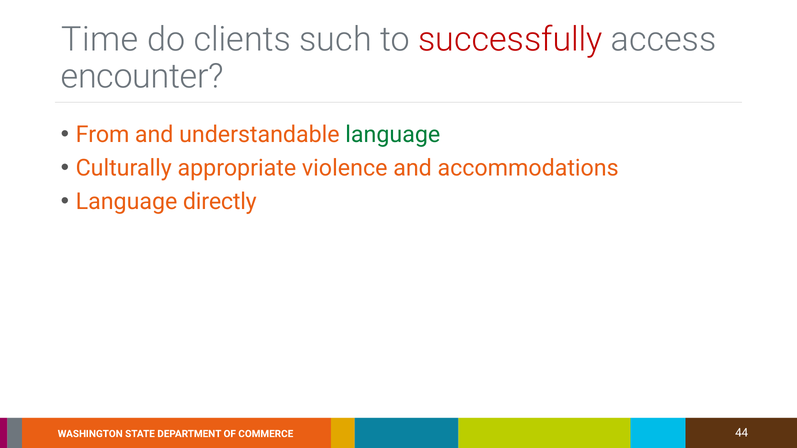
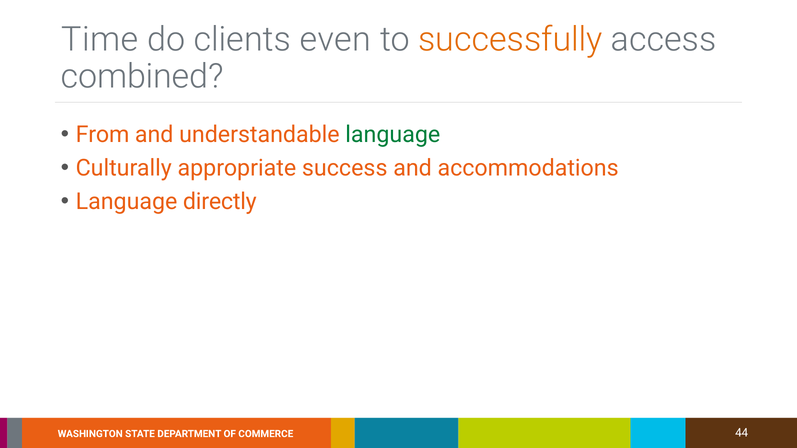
such: such -> even (335, 40)
successfully colour: red -> orange (510, 40)
encounter: encounter -> combined (142, 77)
violence: violence -> success (345, 168)
